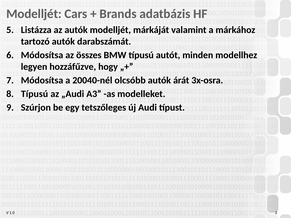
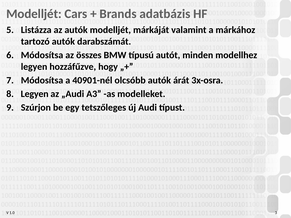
20040-nél: 20040-nél -> 40901-nél (92, 80)
Típusú: Típusú -> Legyen (35, 94)
